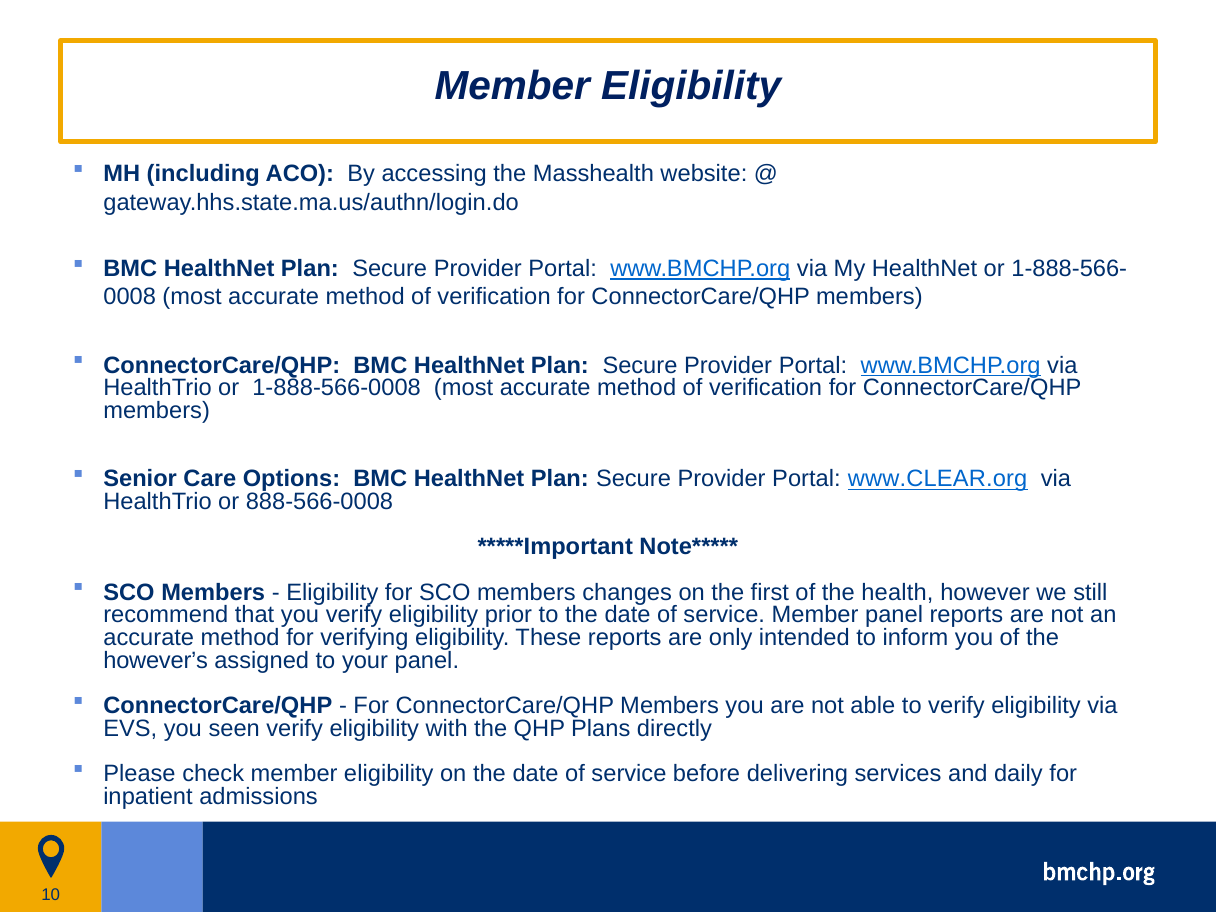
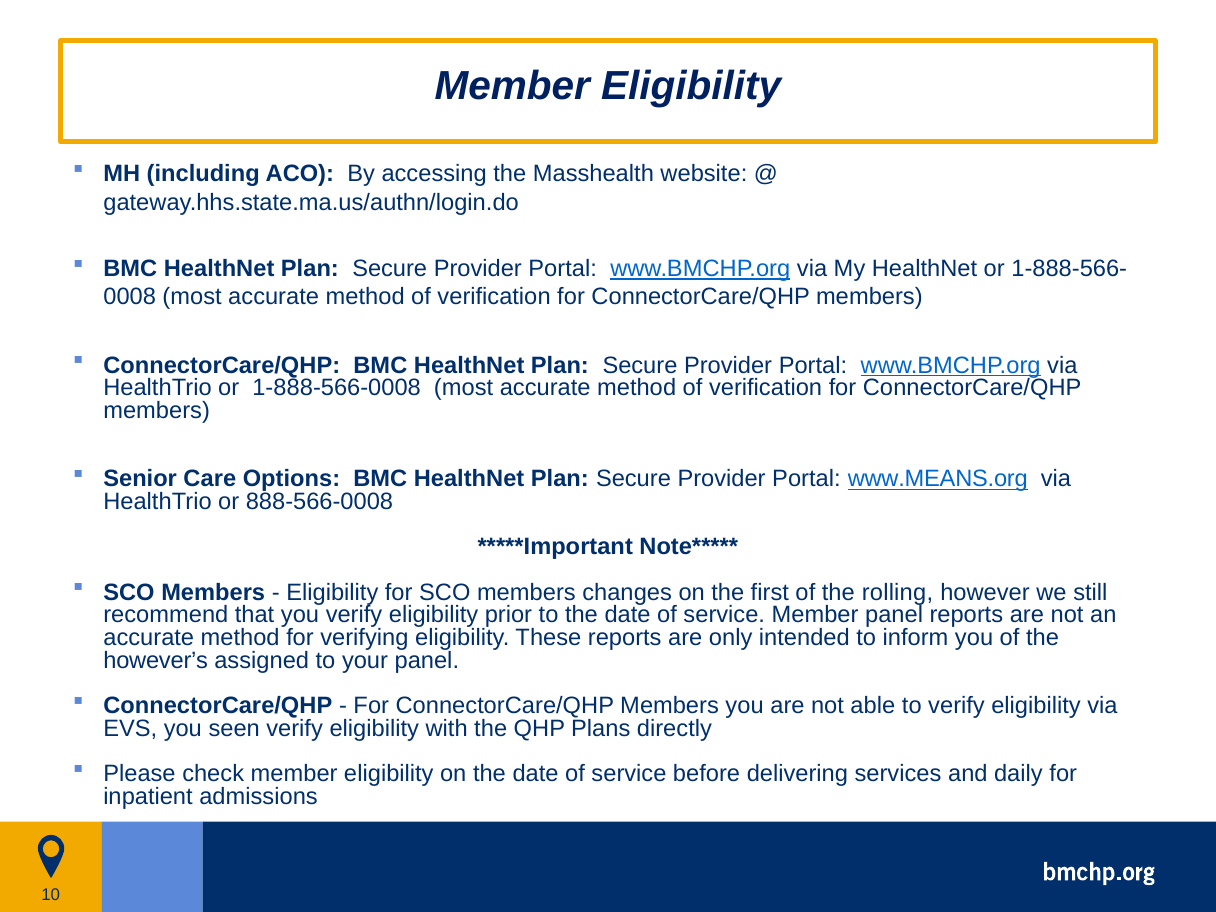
www.CLEAR.org: www.CLEAR.org -> www.MEANS.org (938, 479)
health: health -> rolling (897, 592)
